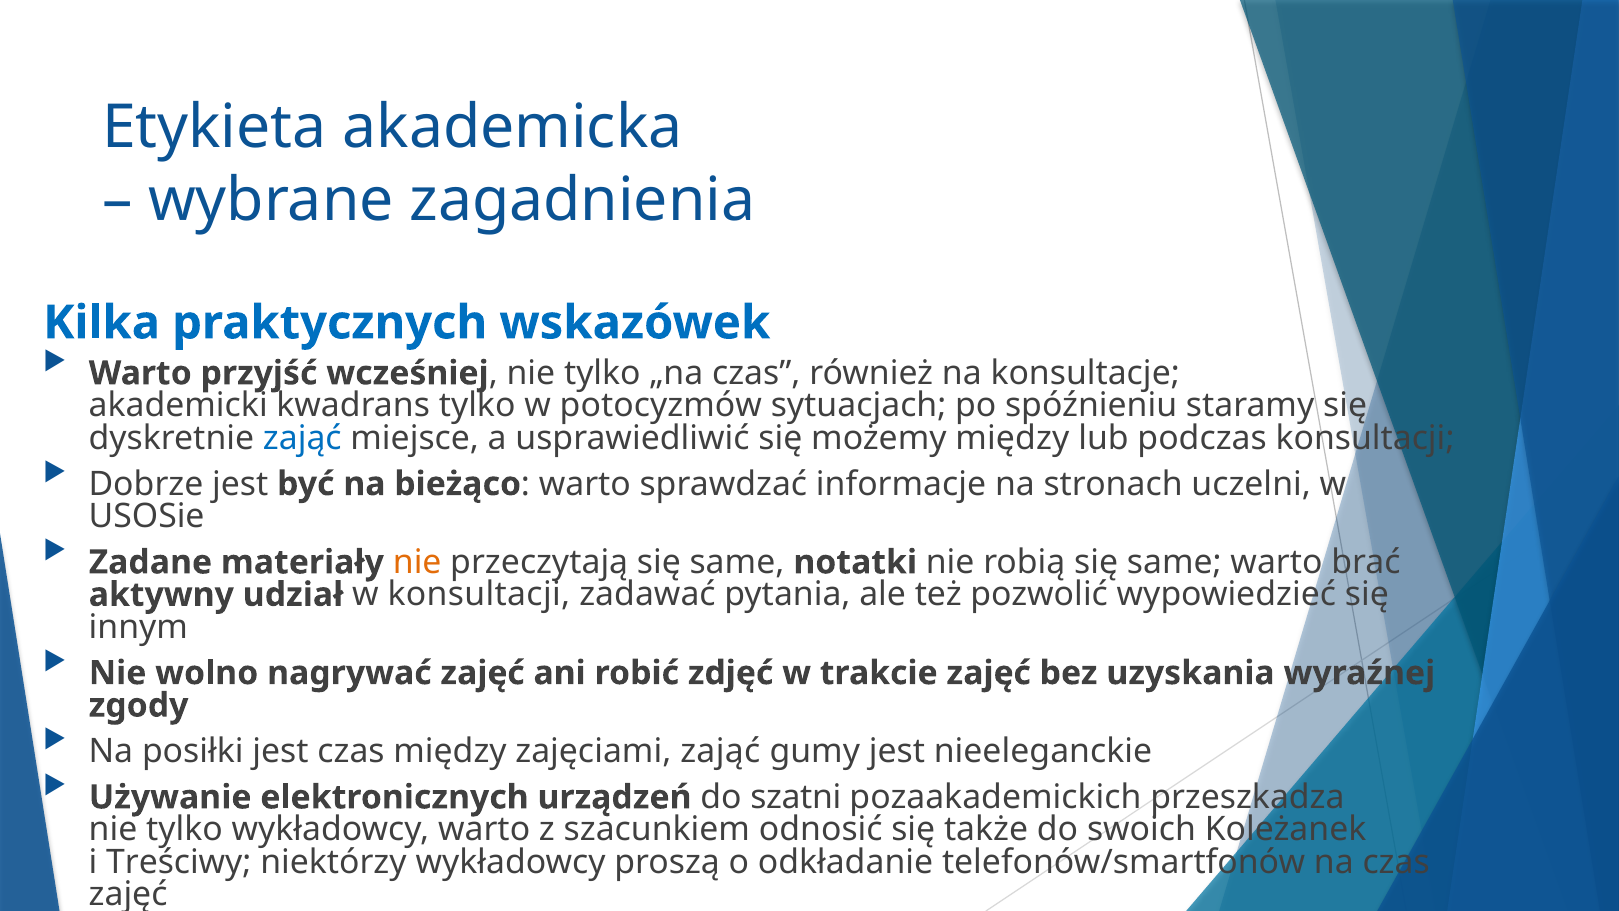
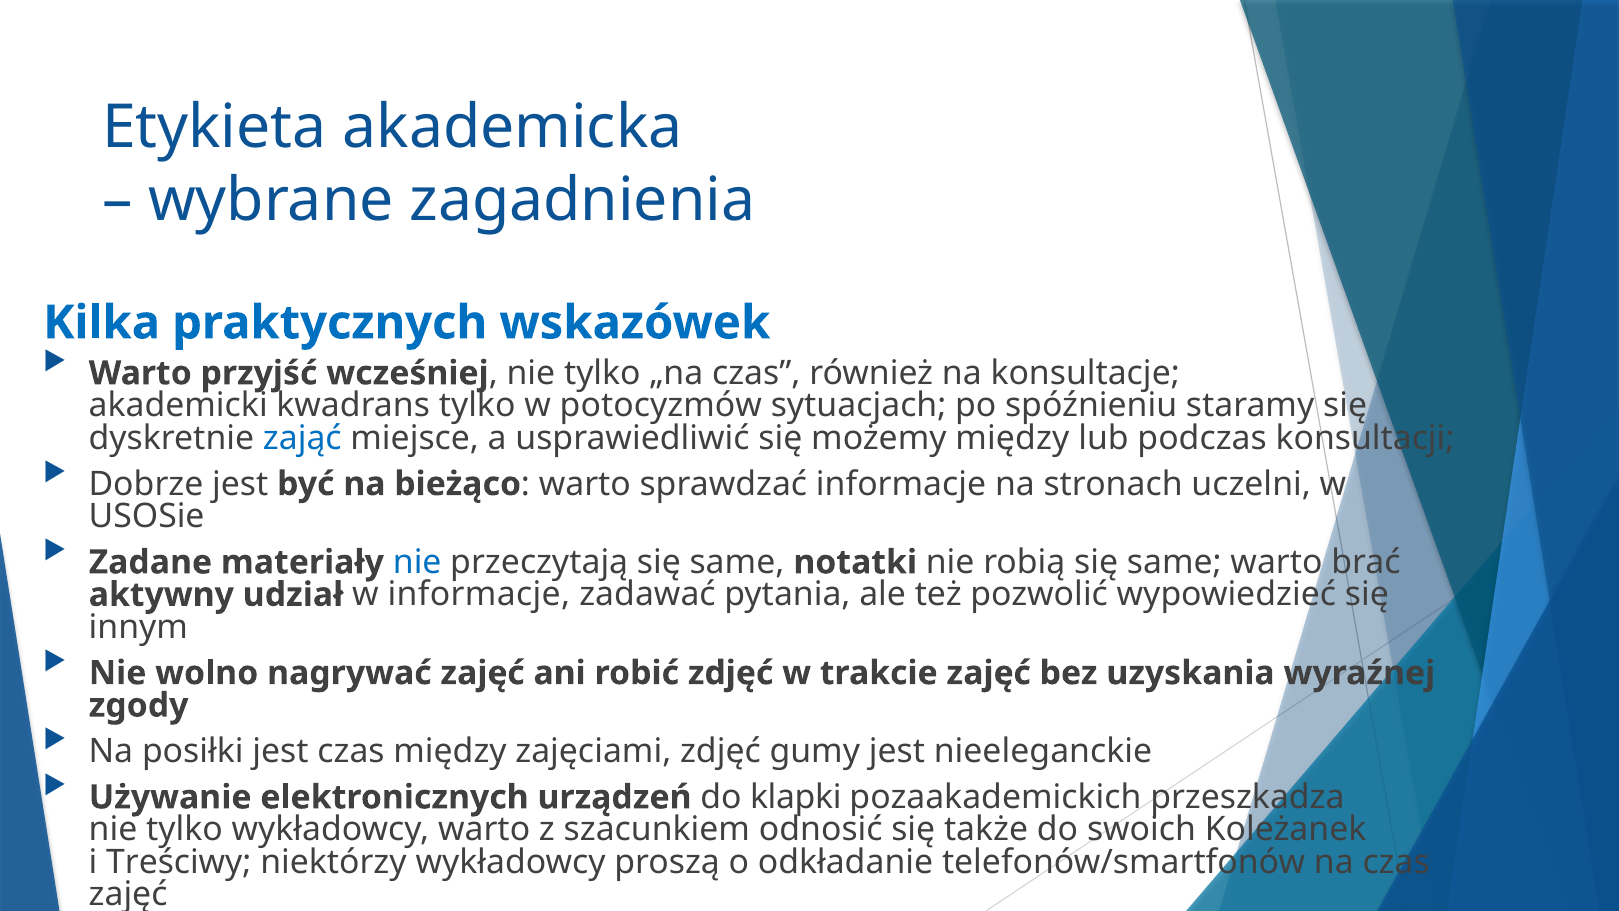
nie colour: orange -> blue (417, 562)
w konsultacji: konsultacji -> informacje (479, 595)
zajęciami zająć: zająć -> zdjęć (720, 751)
szatni: szatni -> klapki (796, 797)
